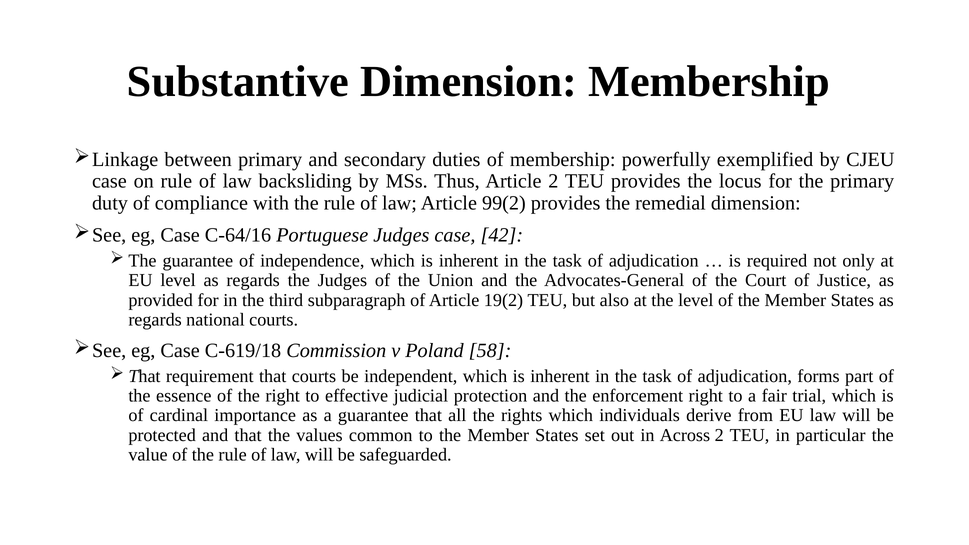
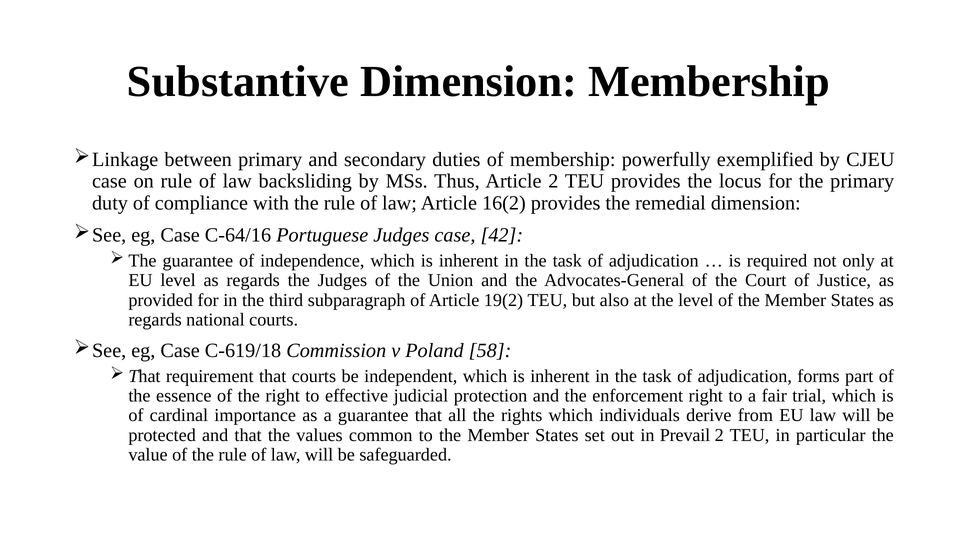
99(2: 99(2 -> 16(2 (504, 203)
Across: Across -> Prevail (685, 435)
